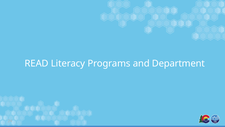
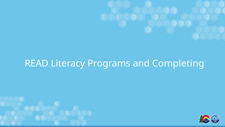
Department: Department -> Completing (178, 63)
